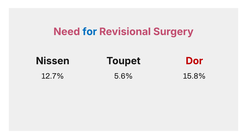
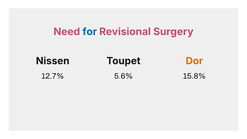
Dor colour: red -> orange (194, 61)
